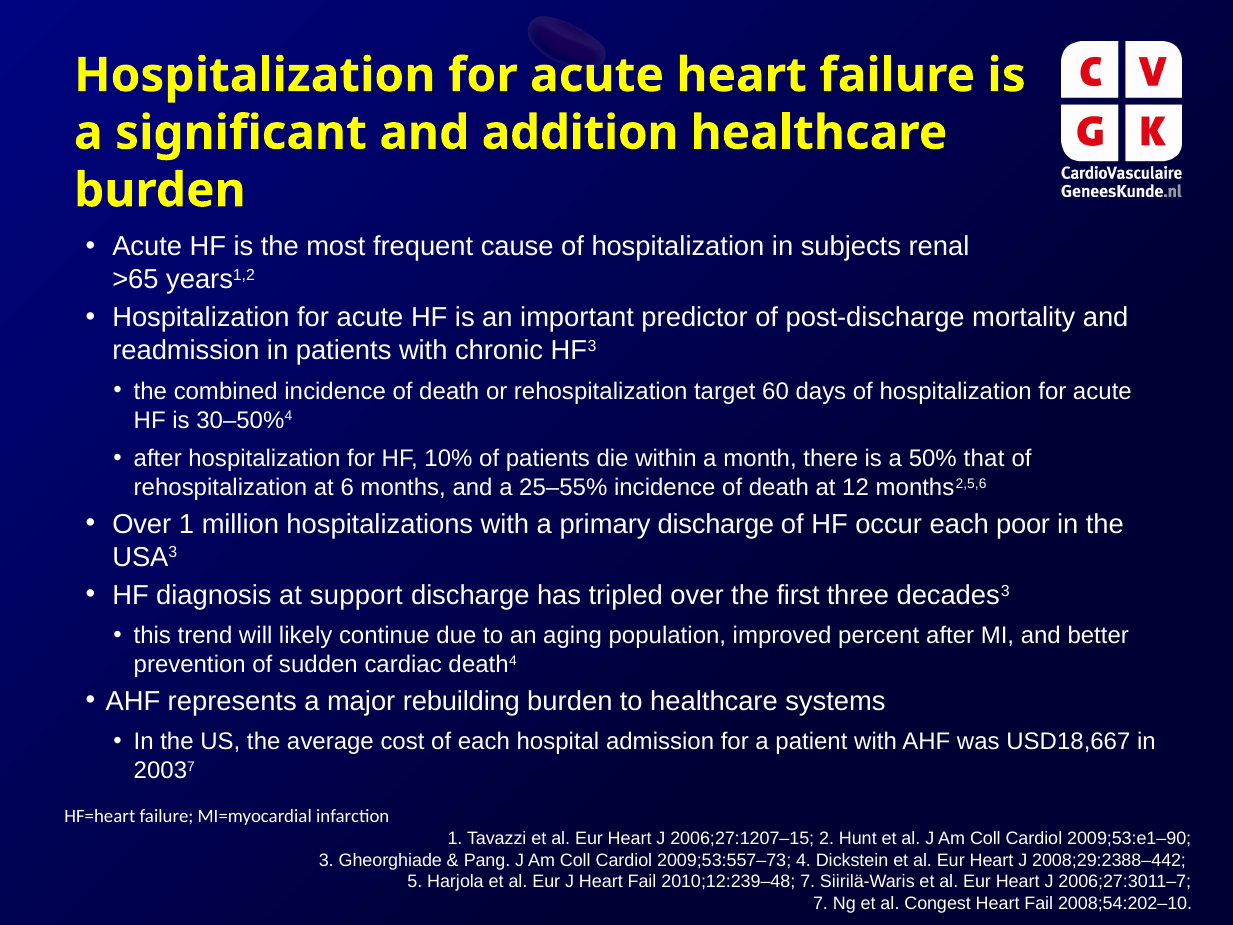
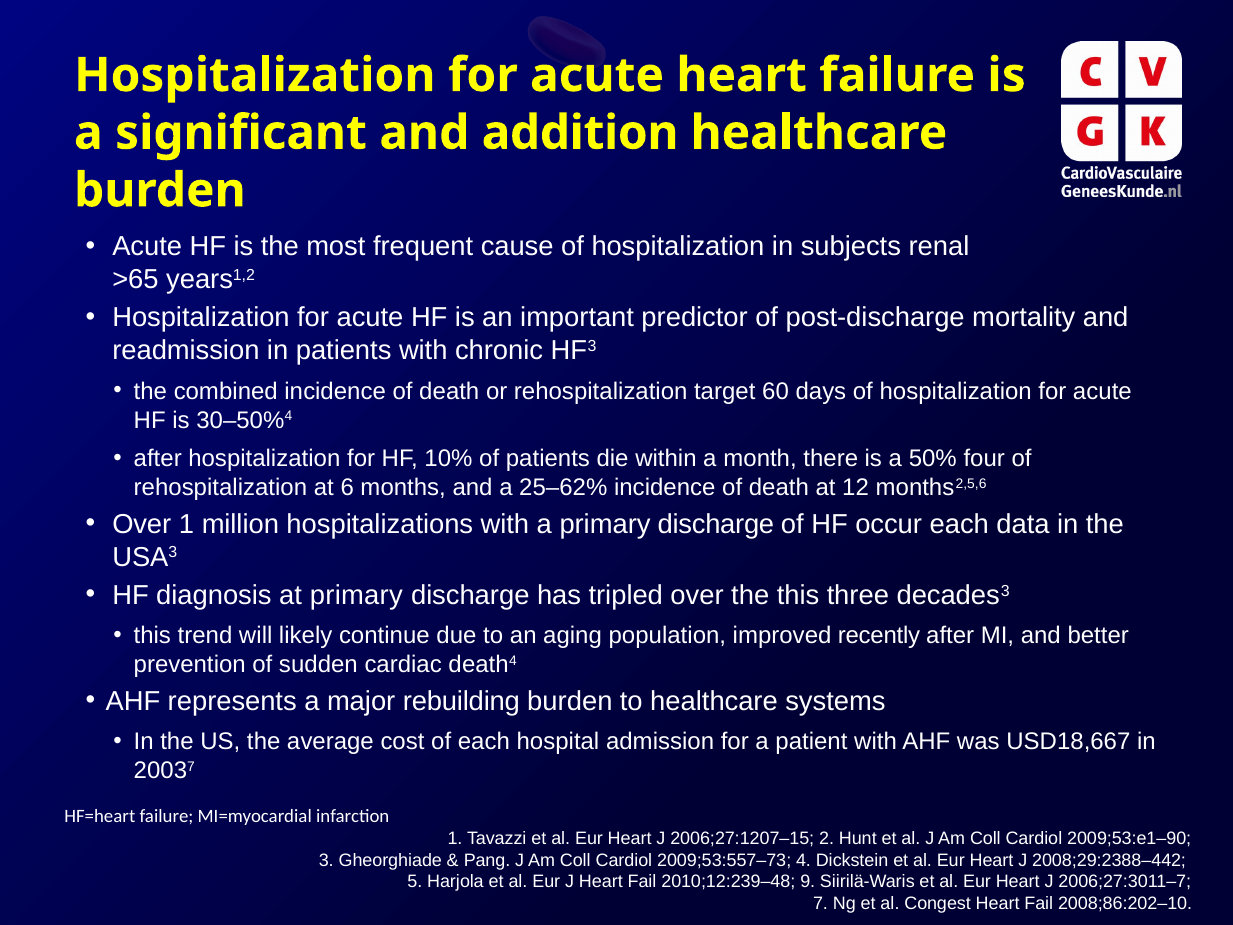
that: that -> four (984, 459)
25–55%: 25–55% -> 25–62% (563, 488)
poor: poor -> data (1023, 524)
at support: support -> primary (356, 595)
the first: first -> this (798, 595)
percent: percent -> recently (879, 636)
2010;12:239–48 7: 7 -> 9 (808, 881)
2008;54:202–10: 2008;54:202–10 -> 2008;86:202–10 (1125, 903)
